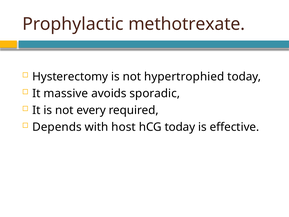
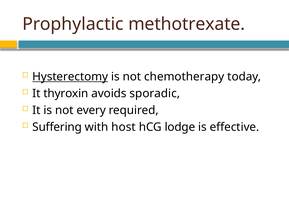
Hysterectomy underline: none -> present (70, 77)
hypertrophied: hypertrophied -> chemotherapy (184, 77)
massive: massive -> thyroxin (66, 93)
Depends: Depends -> Suffering (57, 127)
hCG today: today -> lodge (180, 127)
